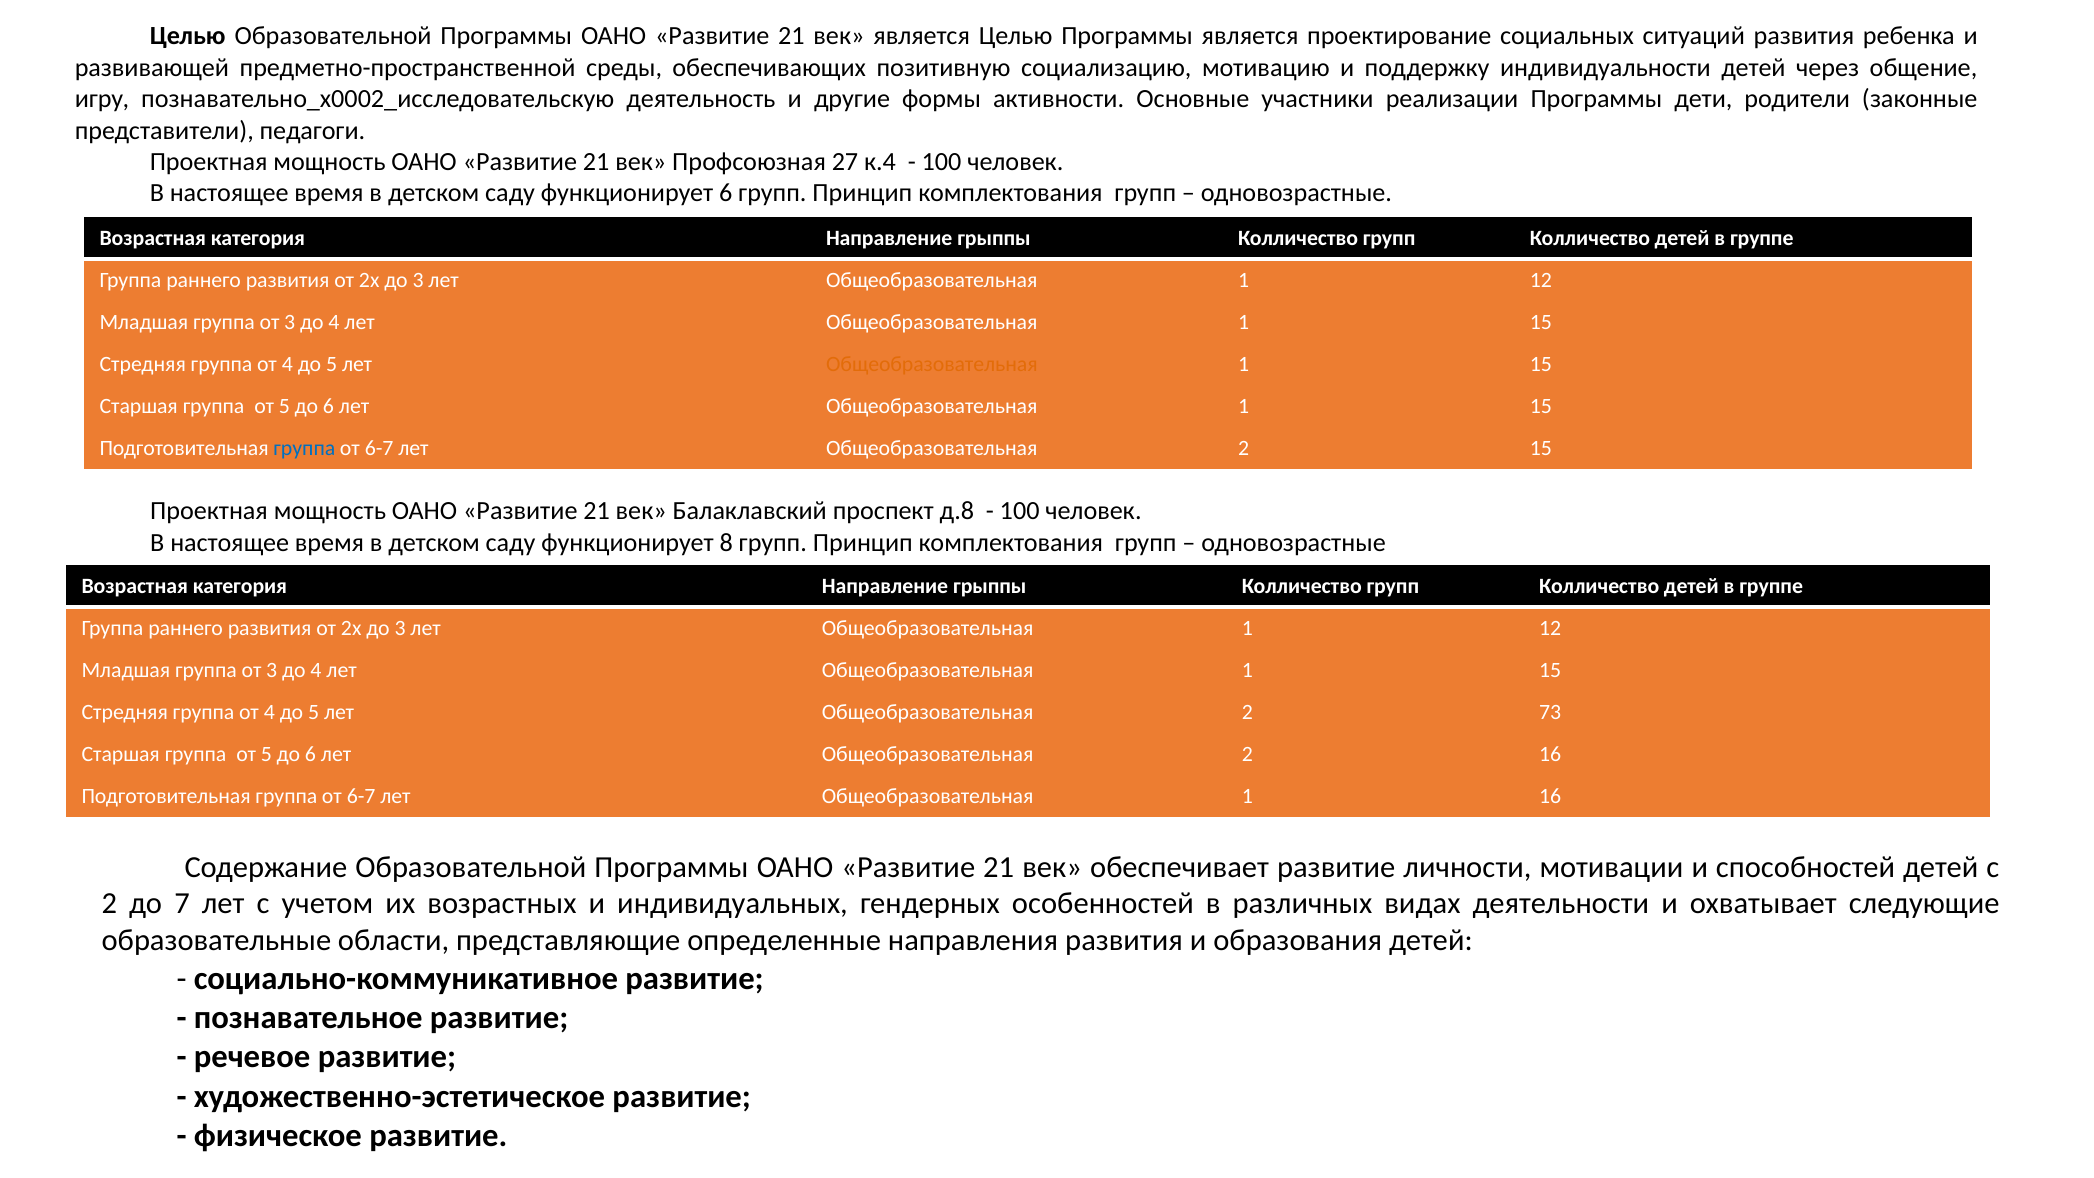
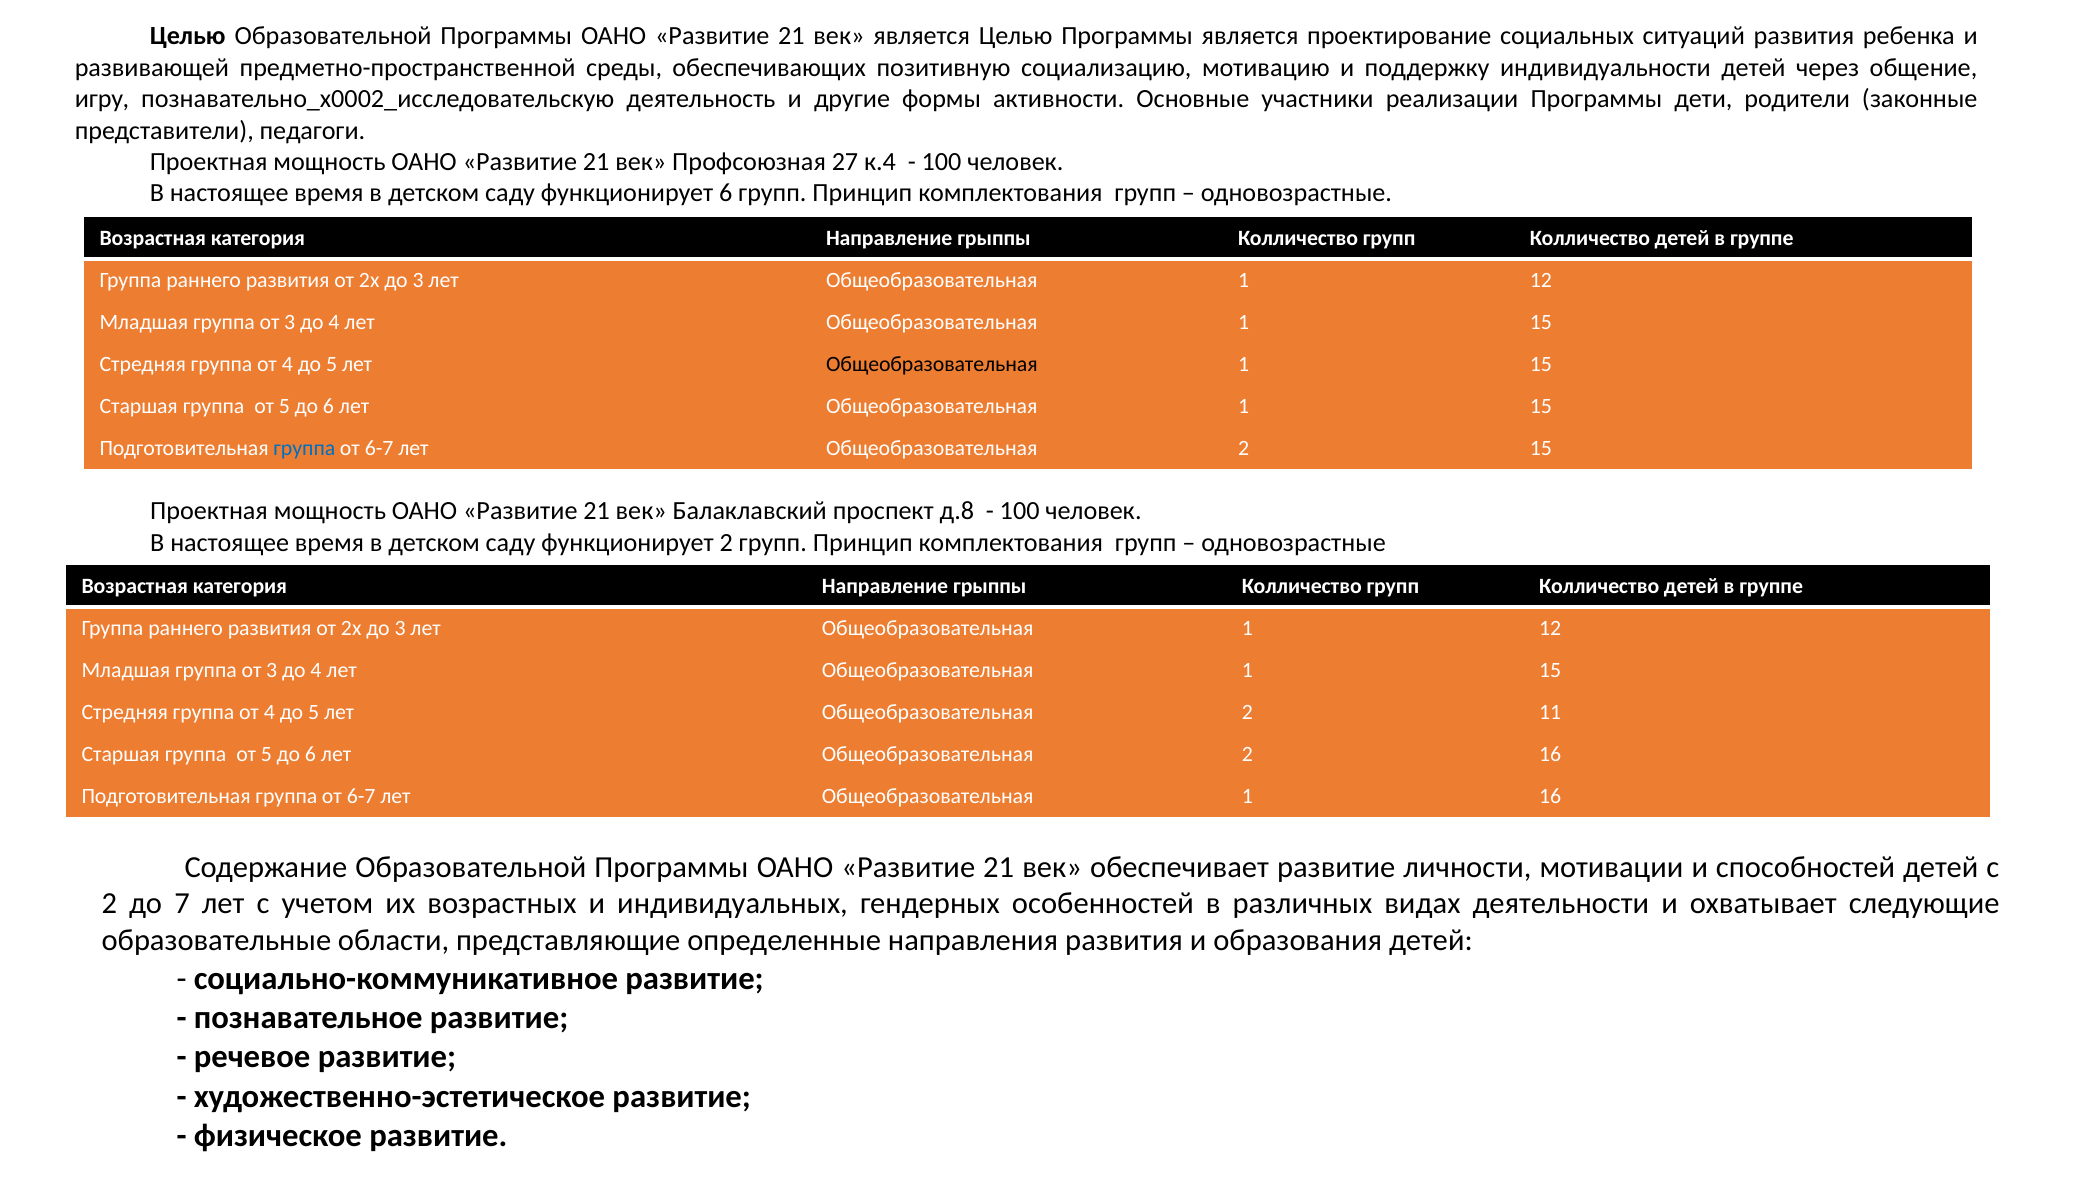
Общеобразовательная colour: orange -> black (932, 364)
функционирует 8: 8 -> 2 (726, 542)
73: 73 -> 11 (1550, 712)
